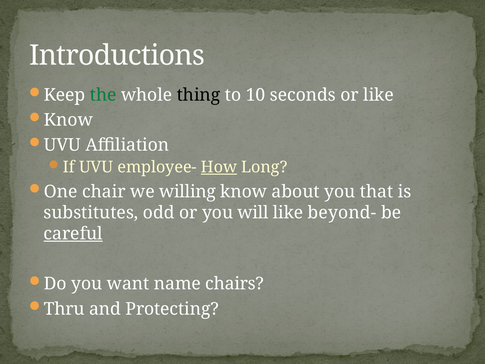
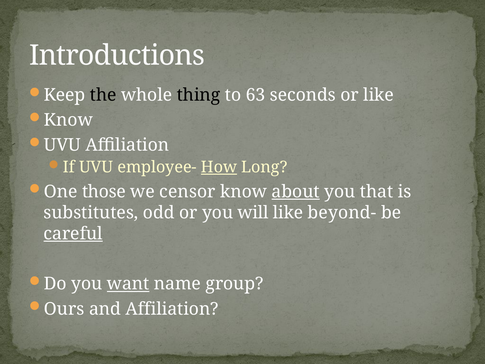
the colour: green -> black (103, 95)
10: 10 -> 63 (256, 95)
chair: chair -> those (104, 192)
willing: willing -> censor (187, 192)
about underline: none -> present (296, 192)
want underline: none -> present (128, 284)
chairs: chairs -> group (235, 284)
Thru: Thru -> Ours (64, 309)
and Protecting: Protecting -> Affiliation (172, 309)
